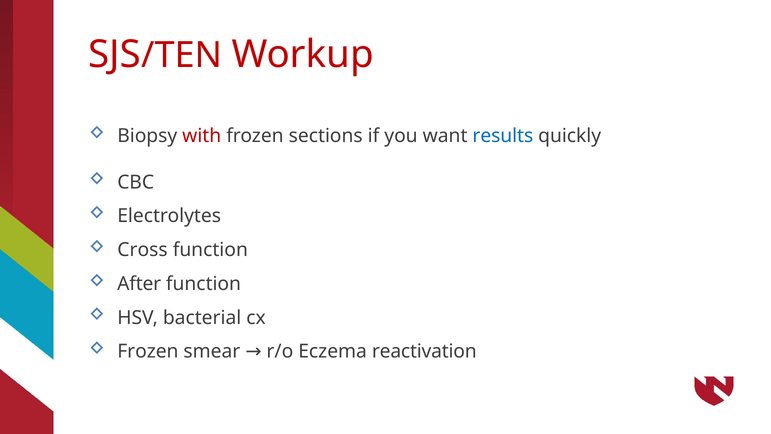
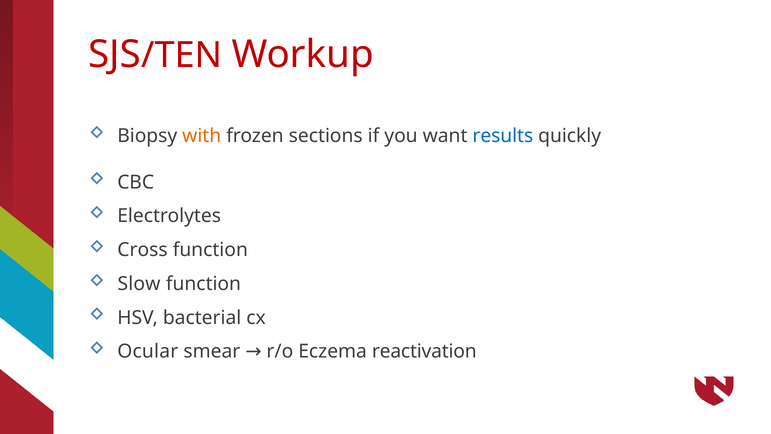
with colour: red -> orange (202, 136)
After: After -> Slow (139, 284)
Frozen: Frozen -> Ocular (148, 351)
